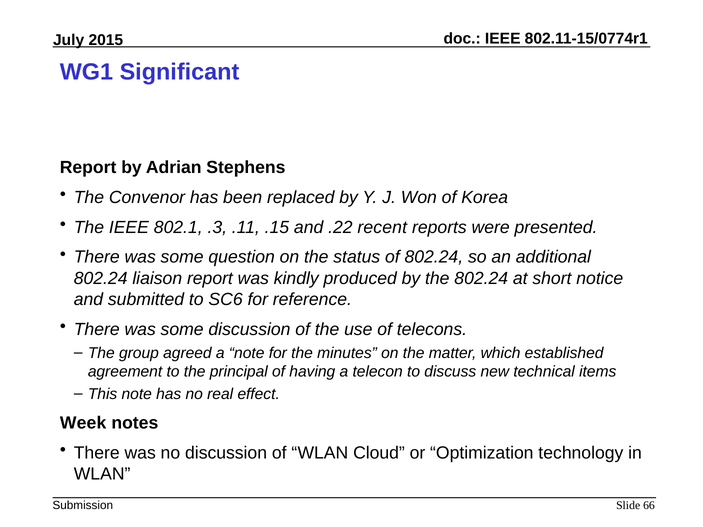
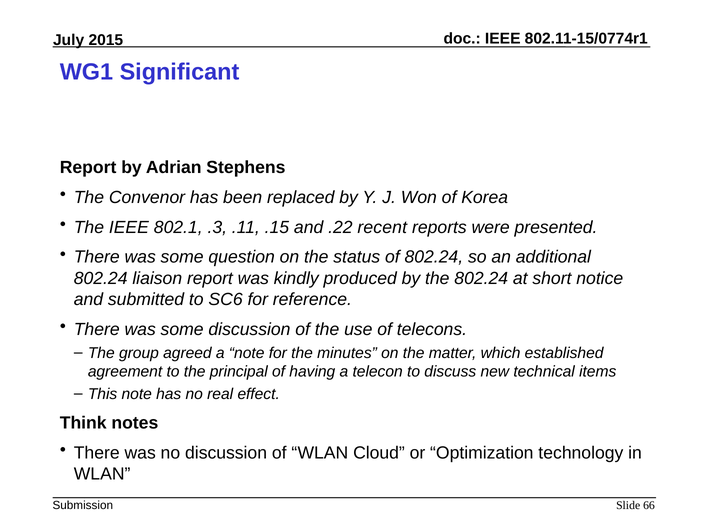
Week: Week -> Think (83, 423)
